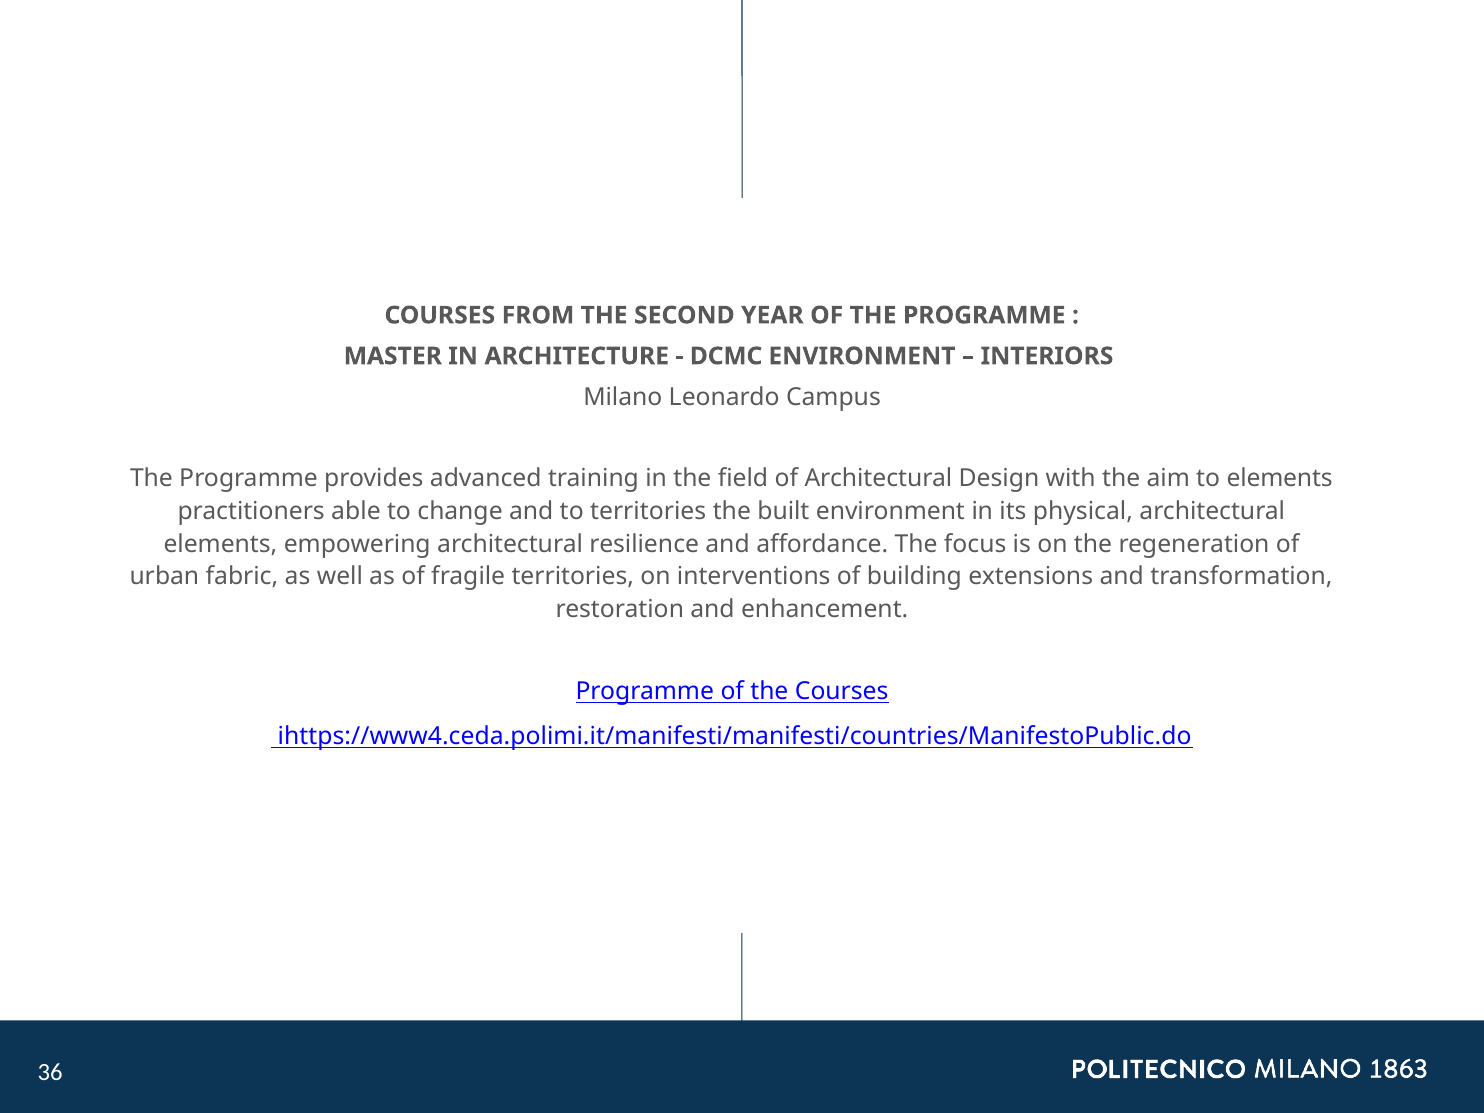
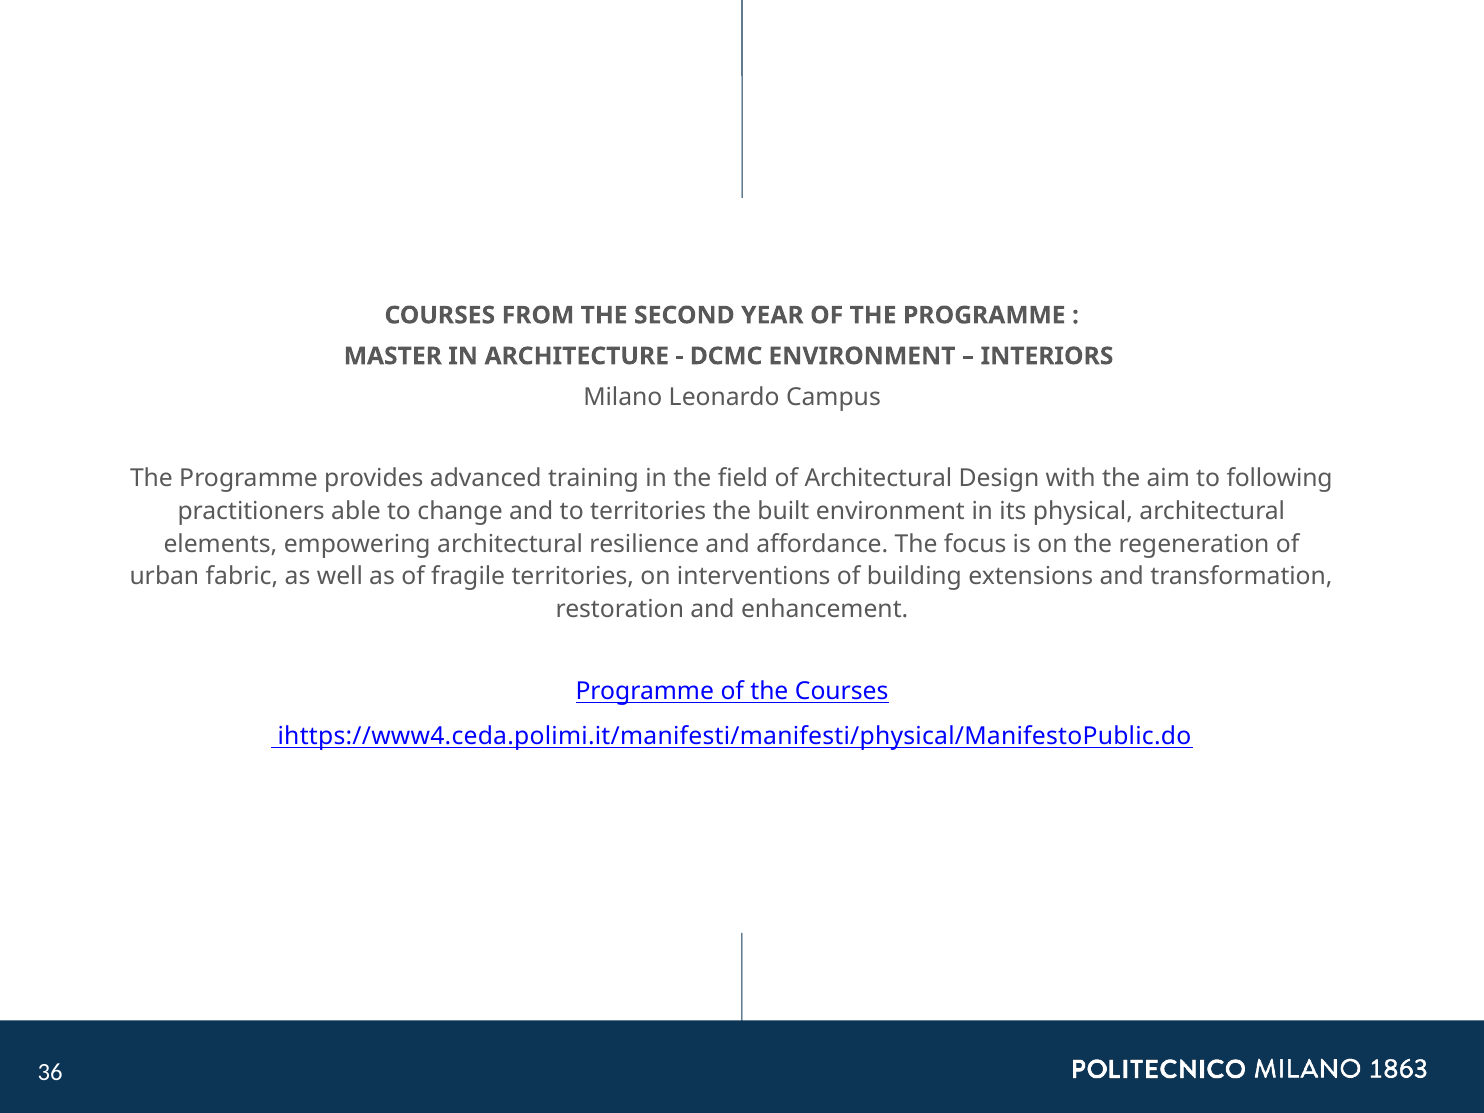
to elements: elements -> following (1280, 479)
ihttps://www4.ceda.polimi.it/manifesti/manifesti/countries/ManifestoPublic.do: ihttps://www4.ceda.polimi.it/manifesti/manifesti/countries/ManifestoPublic.do -> ihttps://www4.ceda.polimi.it/manifesti/manifesti/physical/ManifestoPublic.do (734, 736)
